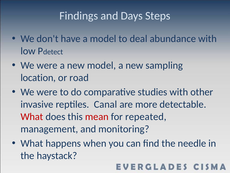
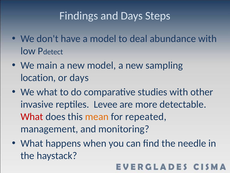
were: were -> main (47, 65)
or road: road -> days (79, 78)
were: were -> what (47, 92)
Canal: Canal -> Levee (106, 104)
mean colour: red -> orange (97, 116)
